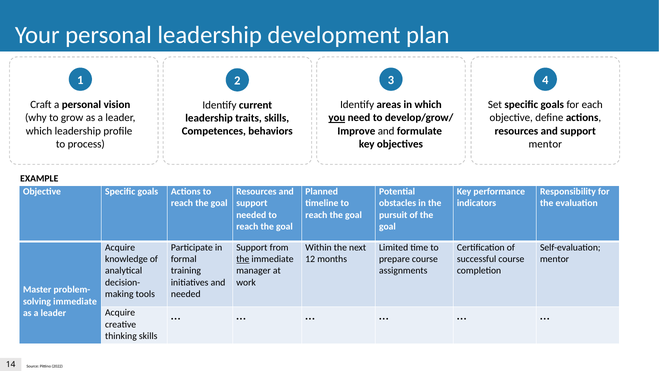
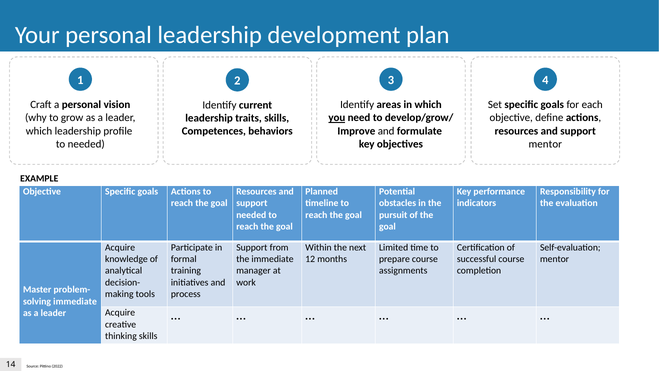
to process: process -> needed (86, 144)
the underline: present -> none (243, 259)
needed: needed -> process (186, 294)
